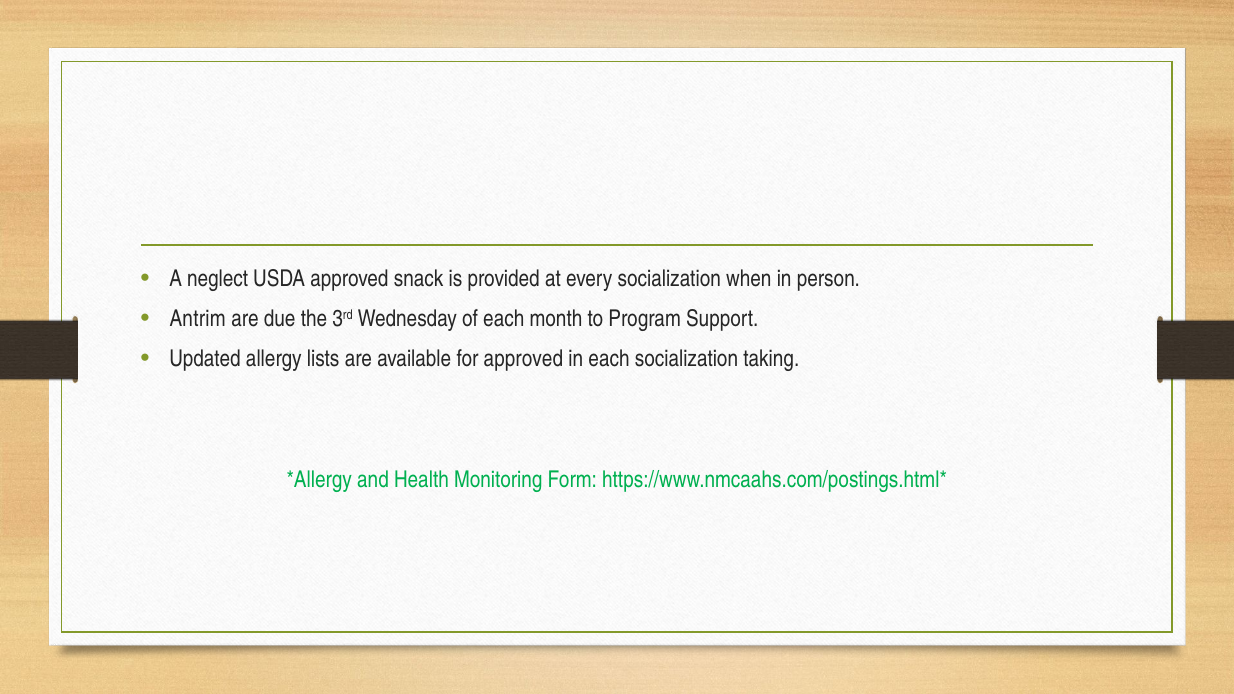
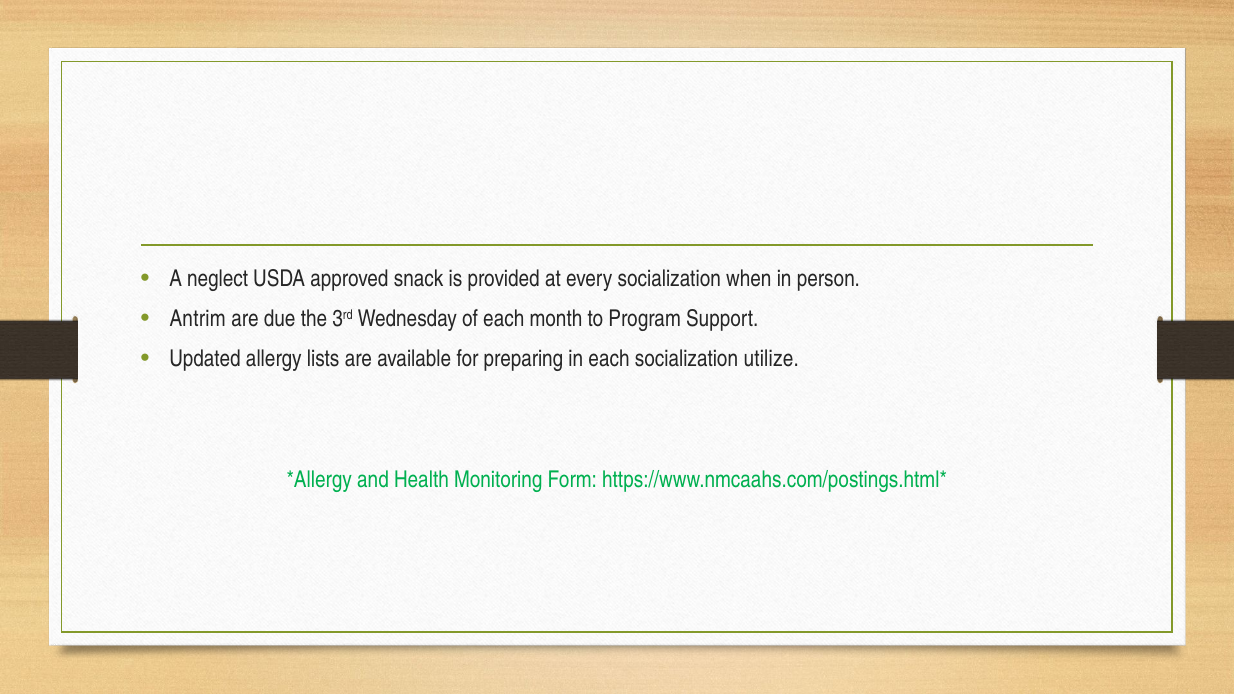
for approved: approved -> preparing (523, 359)
taking: taking -> utilize (771, 359)
